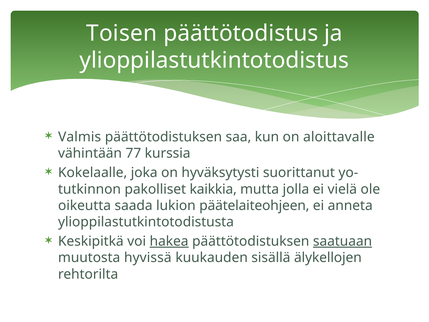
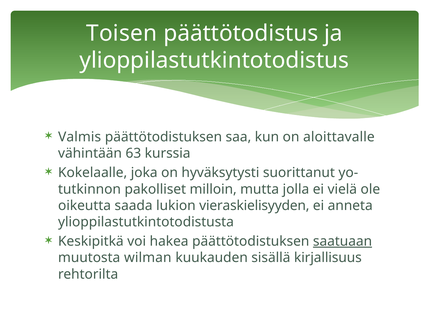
77: 77 -> 63 (133, 153)
kaikkia: kaikkia -> milloin (213, 189)
päätelaiteohjeen: päätelaiteohjeen -> vieraskielisyyden (254, 205)
hakea underline: present -> none (169, 241)
hyvissä: hyvissä -> wilman (148, 258)
älykellojen: älykellojen -> kirjallisuus (328, 258)
